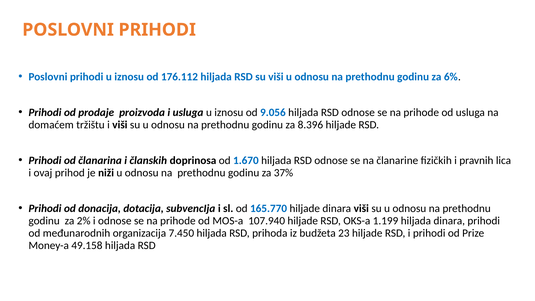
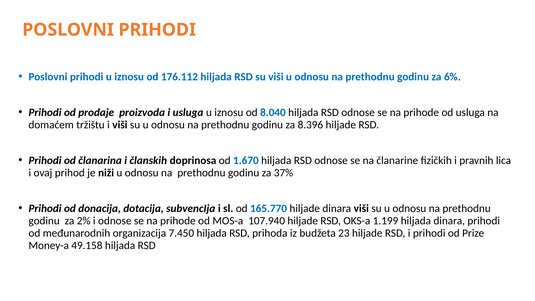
9.056: 9.056 -> 8.040 (273, 112)
